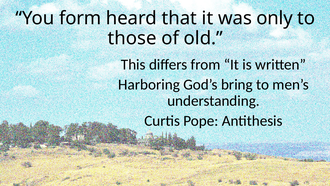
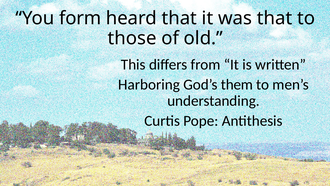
was only: only -> that (274, 18)
bring: bring -> them (237, 84)
